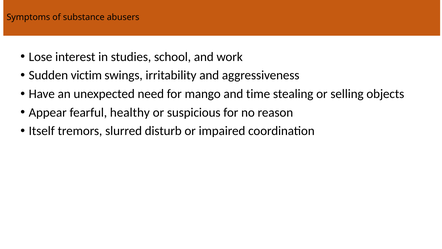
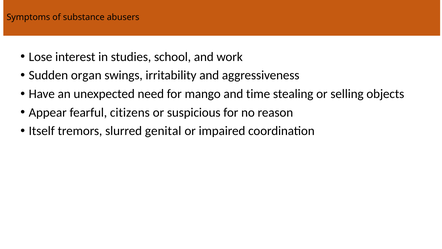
victim: victim -> organ (86, 75)
healthy: healthy -> citizens (130, 112)
disturb: disturb -> genital (163, 131)
